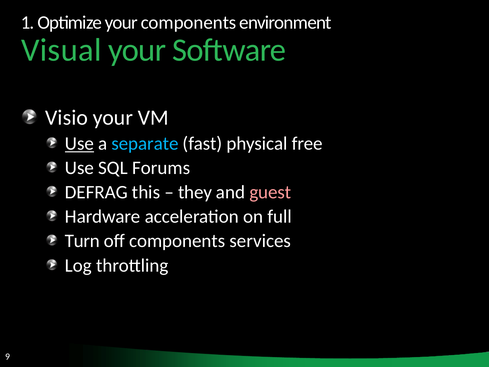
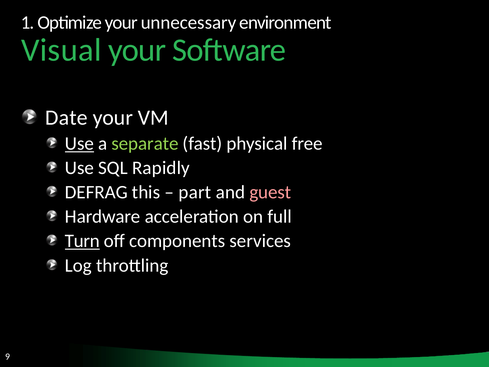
your components: components -> unnecessary (189, 22)
Visio: Visio -> Date (66, 118)
separate colour: light blue -> light green (145, 143)
Forums: Forums -> Rapidly (161, 168)
they: they -> part (195, 192)
Turn underline: none -> present (82, 241)
